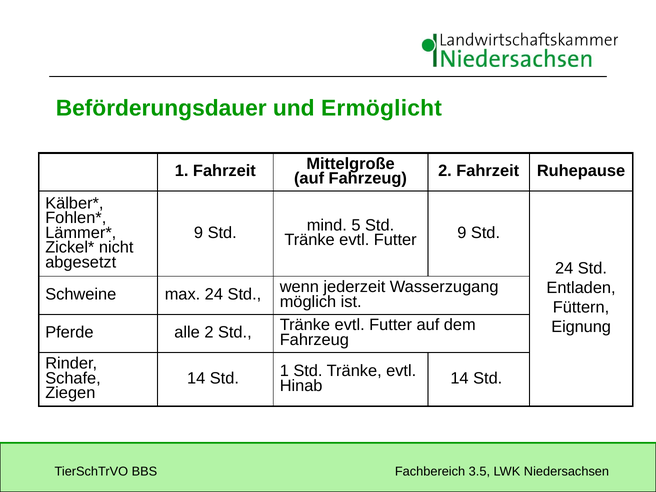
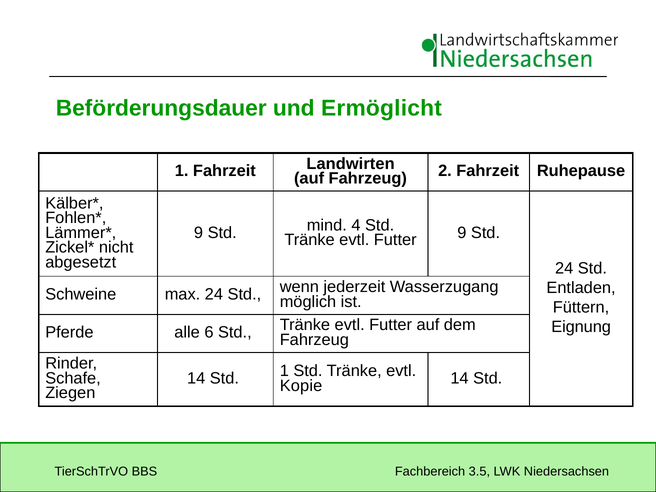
Mittelgroße: Mittelgroße -> Landwirten (351, 164)
5: 5 -> 4 (356, 225)
alle 2: 2 -> 6 (209, 332)
Hinab: Hinab -> Kopie (301, 386)
